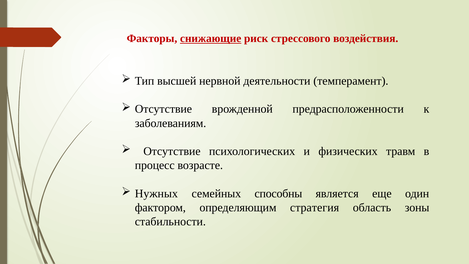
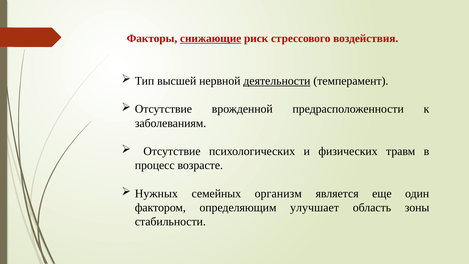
деятельности underline: none -> present (277, 81)
способны: способны -> организм (278, 193)
стратегия: стратегия -> улучшает (315, 207)
